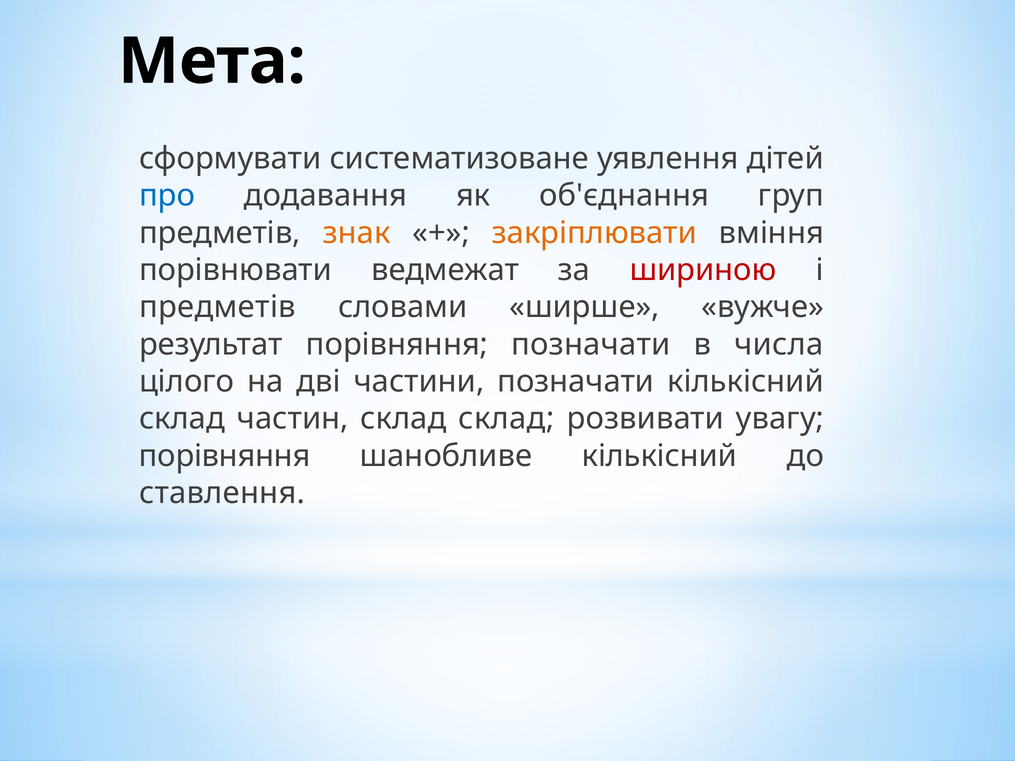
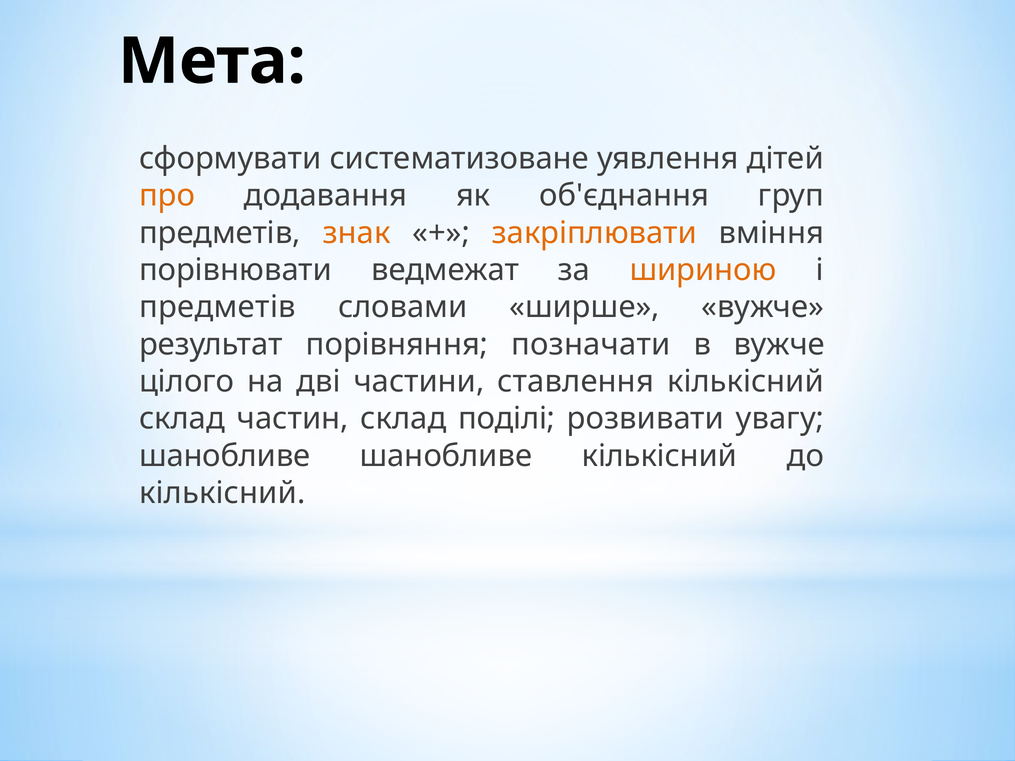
про colour: blue -> orange (167, 196)
шириною colour: red -> orange (703, 270)
в числа: числа -> вужче (779, 344)
частини позначати: позначати -> ставлення (576, 382)
склад склад: склад -> поділі (507, 419)
порівняння: порівняння -> шанобливе (225, 456)
ставлення: ставлення -> кількісний (222, 493)
